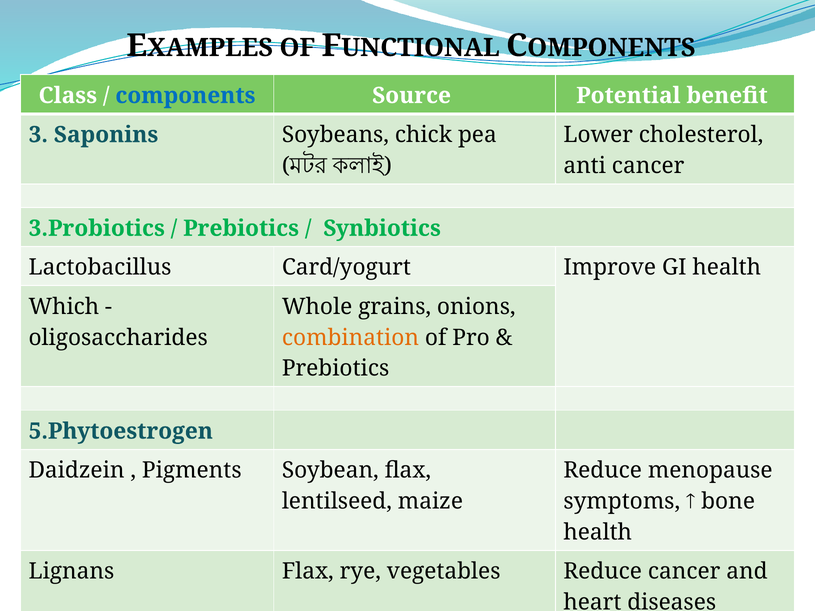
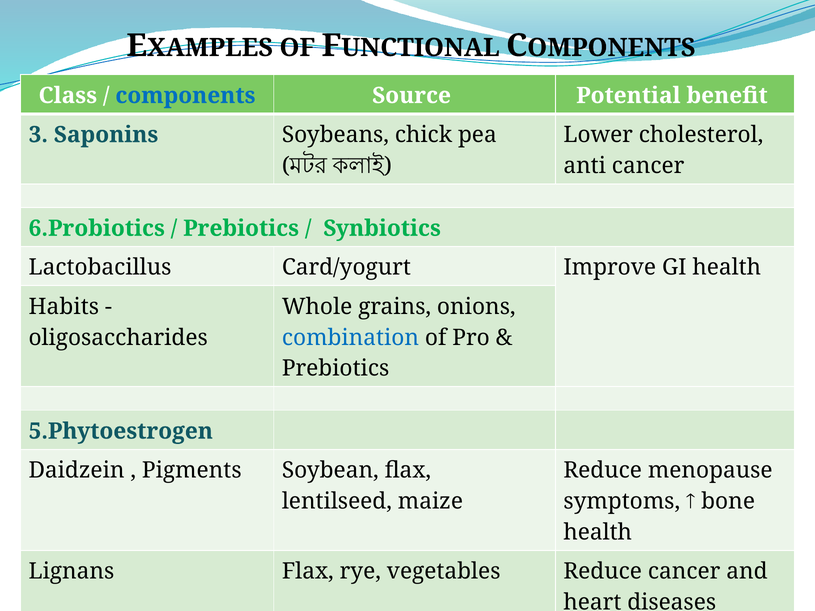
3.Probiotics: 3.Probiotics -> 6.Probiotics (97, 228)
Which: Which -> Habits (64, 307)
combination colour: orange -> blue (350, 338)
